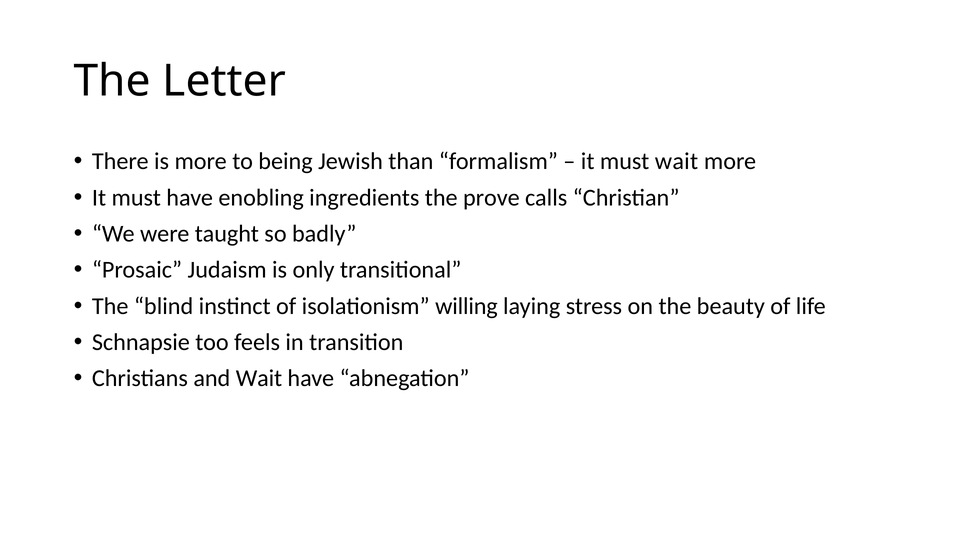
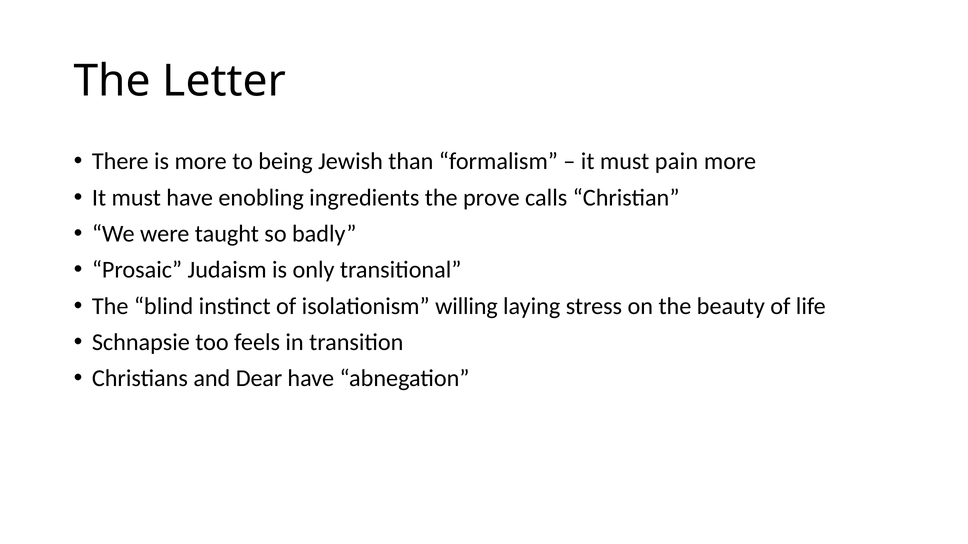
must wait: wait -> pain (676, 162)
and Wait: Wait -> Dear (259, 379)
